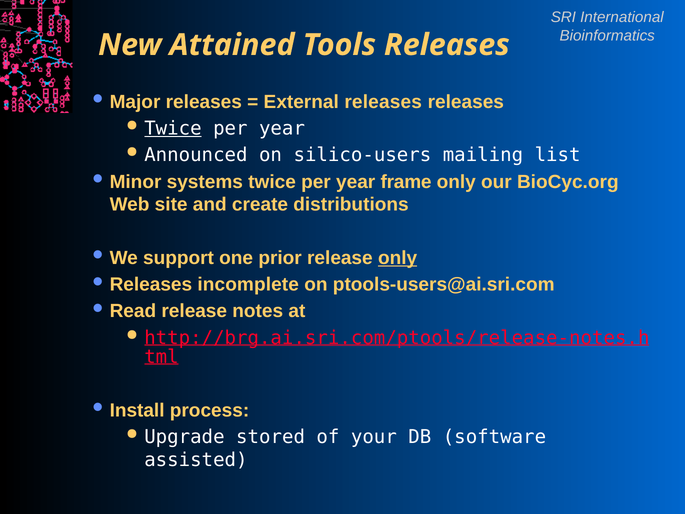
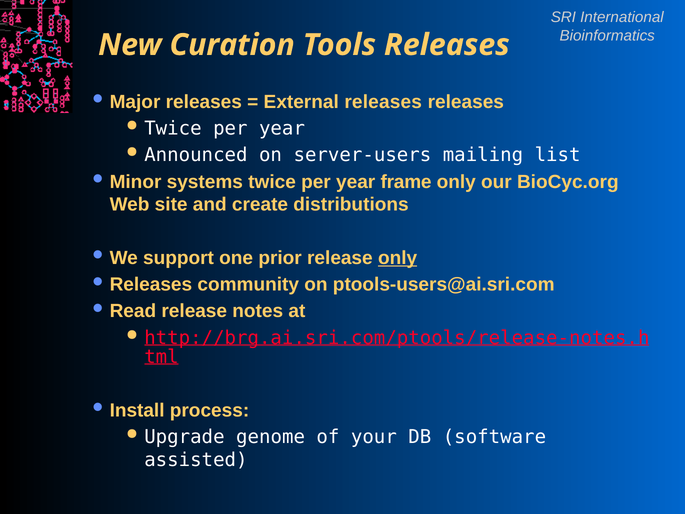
Attained: Attained -> Curation (232, 45)
Twice underline: present -> none (173, 128)
silico-users: silico-users -> server-users (362, 155)
incomplete: incomplete -> community (248, 284)
stored: stored -> genome (271, 437)
